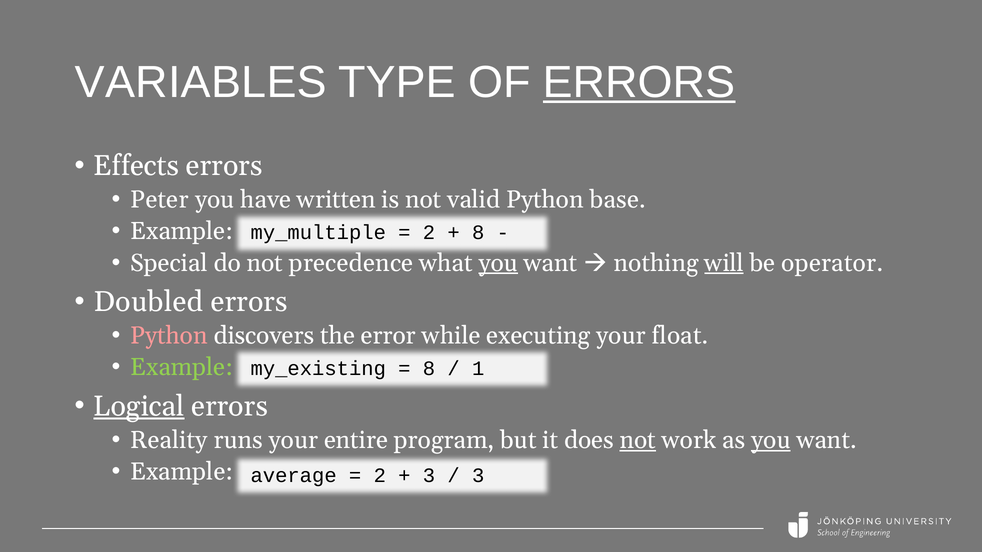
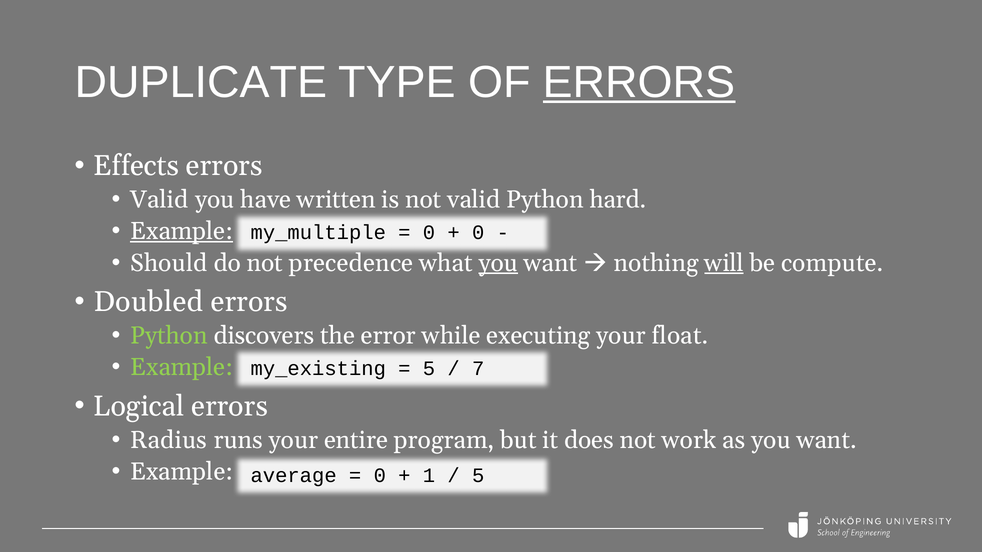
VARIABLES: VARIABLES -> DUPLICATE (201, 82)
Peter: Peter -> Valid (159, 200)
base: base -> hard (618, 200)
Example underline: none -> present (182, 231)
2: 2 -> 0 (429, 233)
8: 8 -> 0 (478, 233)
Special: Special -> Should (169, 263)
operator: operator -> compute (832, 263)
Python colour: pink -> light green (169, 336)
8: 8 -> 5 (429, 369)
1: 1 -> 7 (478, 369)
Logical underline: present -> none (139, 406)
Reality: Reality -> Radius (169, 440)
not underline: present -> none (638, 440)
you underline: present -> none (771, 440)
2: 2 -> 0 (380, 476)
3: 3 -> 1 (429, 476)
3: 3 -> 5 (478, 476)
